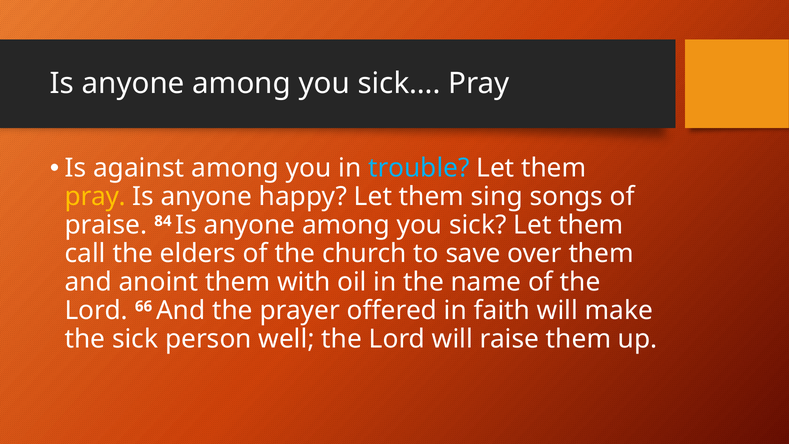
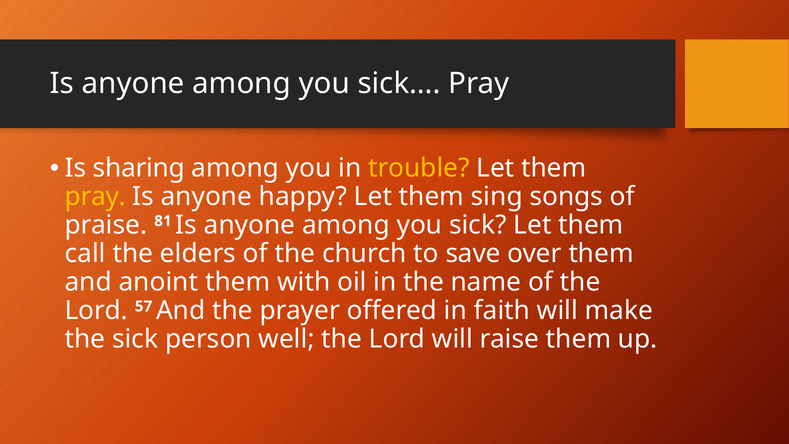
against: against -> sharing (139, 168)
trouble colour: light blue -> yellow (419, 168)
84: 84 -> 81 (163, 221)
66: 66 -> 57 (144, 306)
